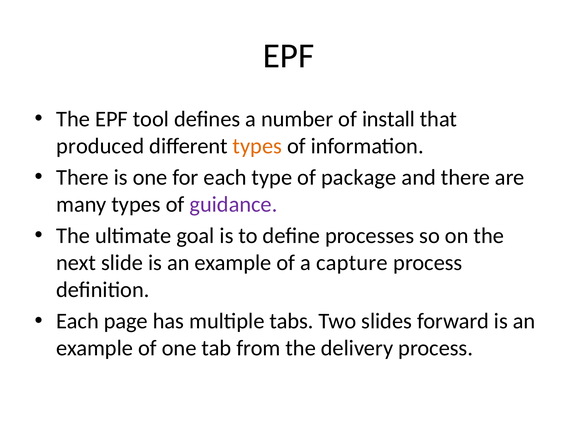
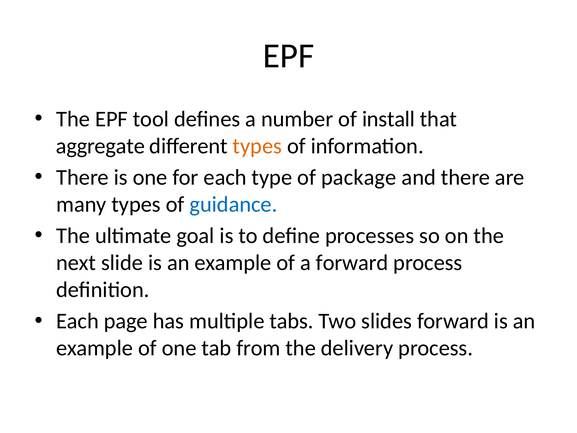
produced: produced -> aggregate (100, 146)
guidance colour: purple -> blue (233, 204)
a capture: capture -> forward (352, 263)
